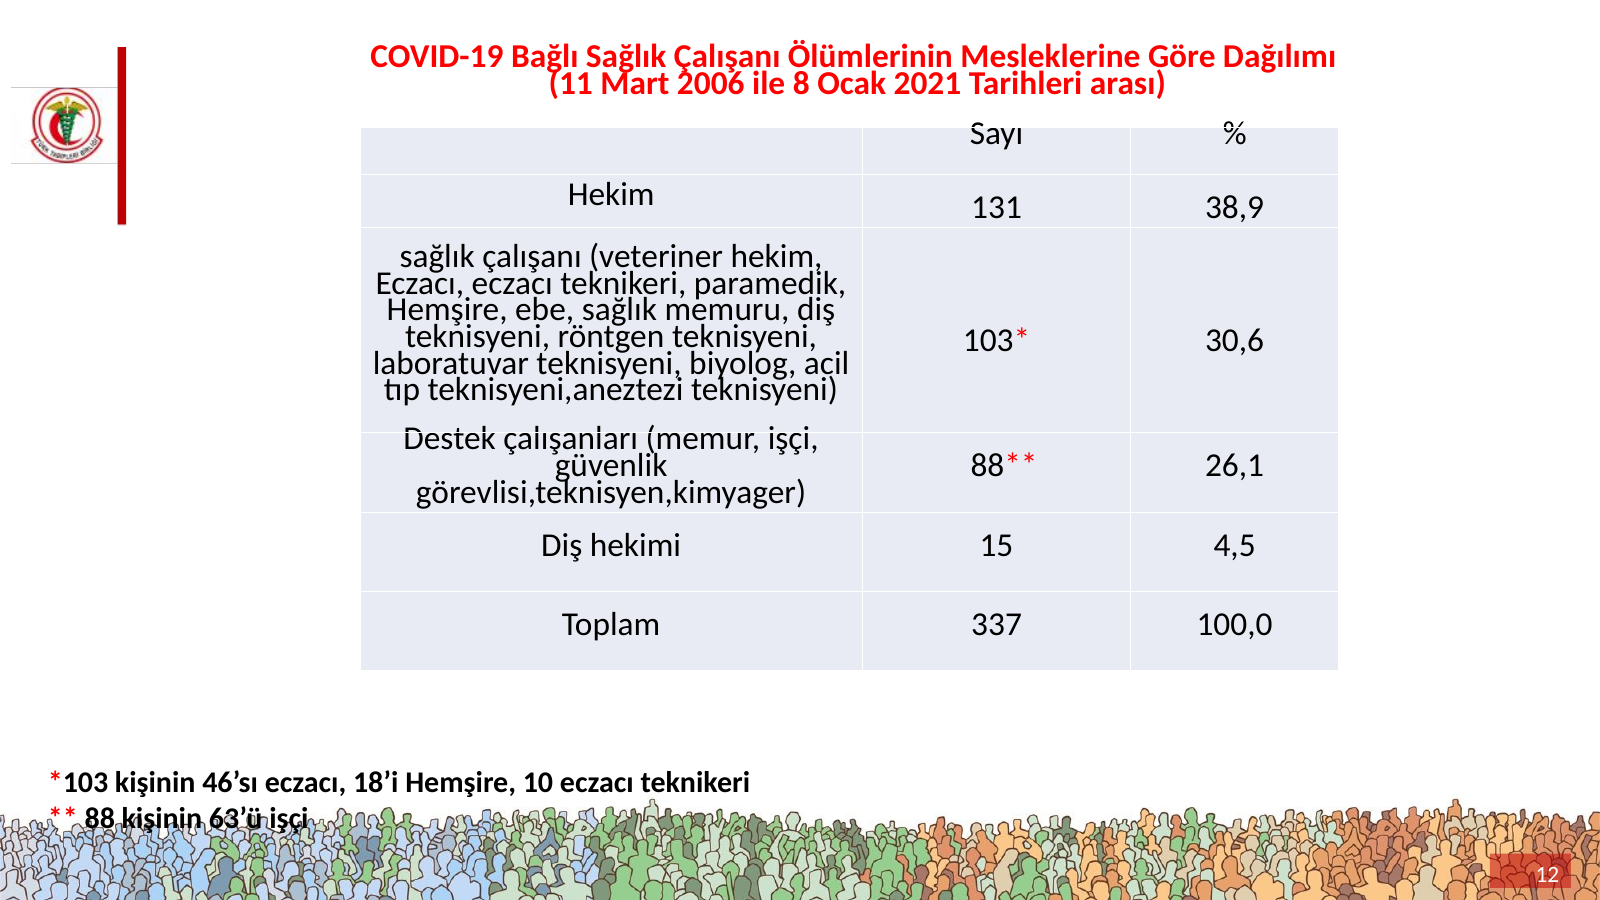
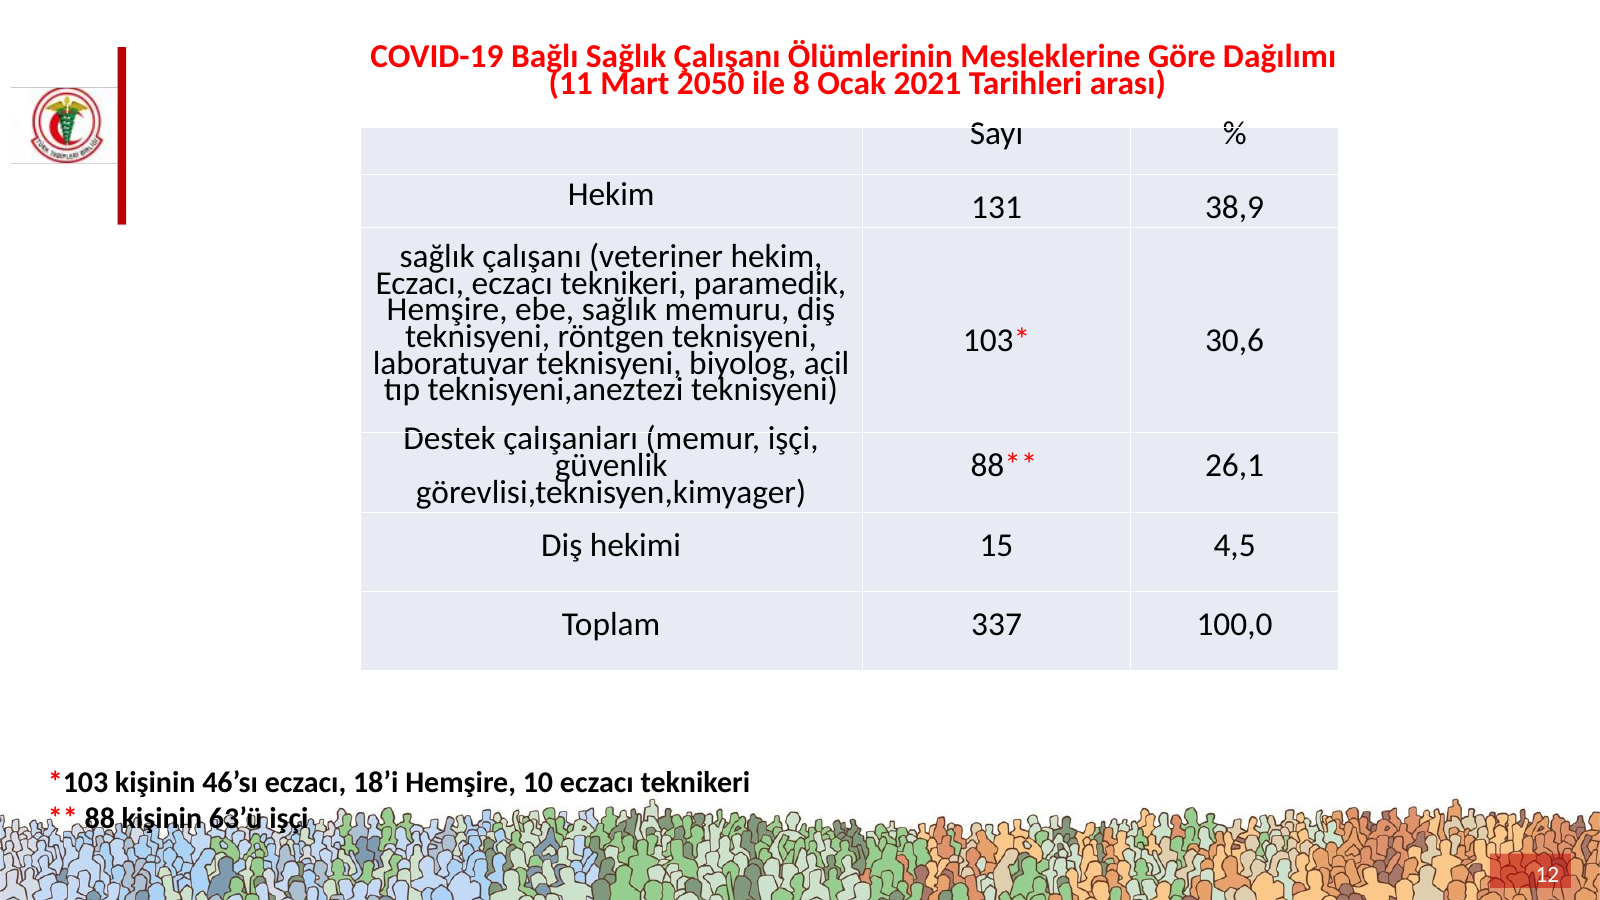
2006: 2006 -> 2050 (711, 83)
